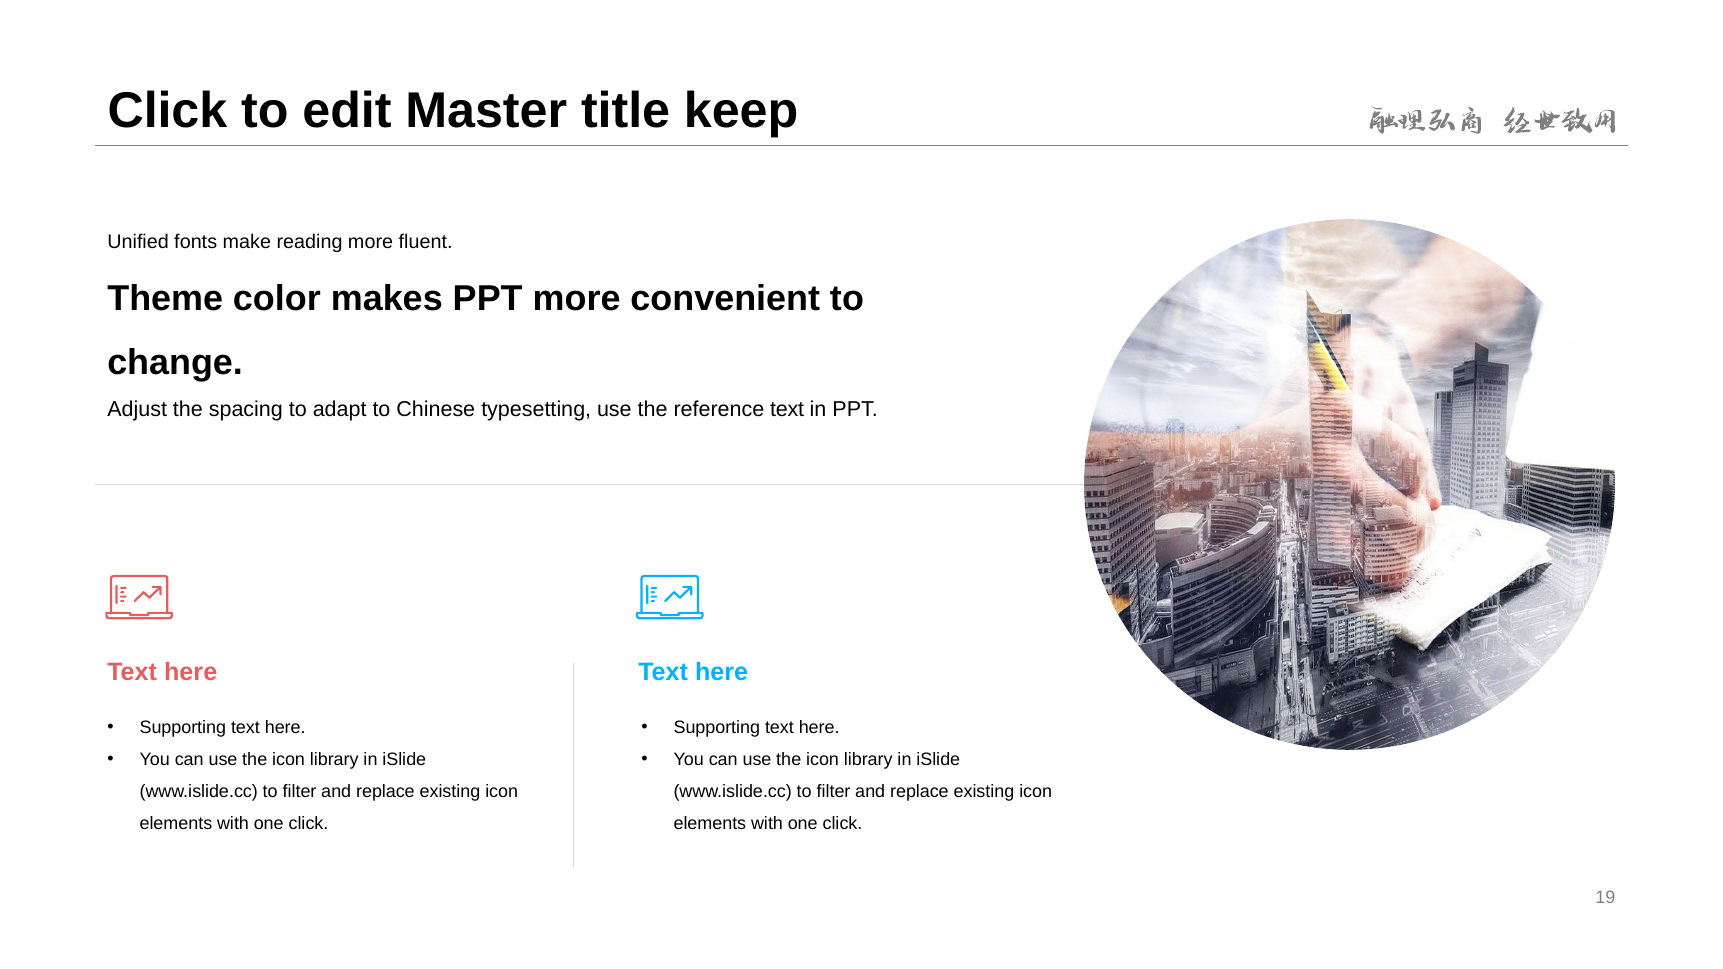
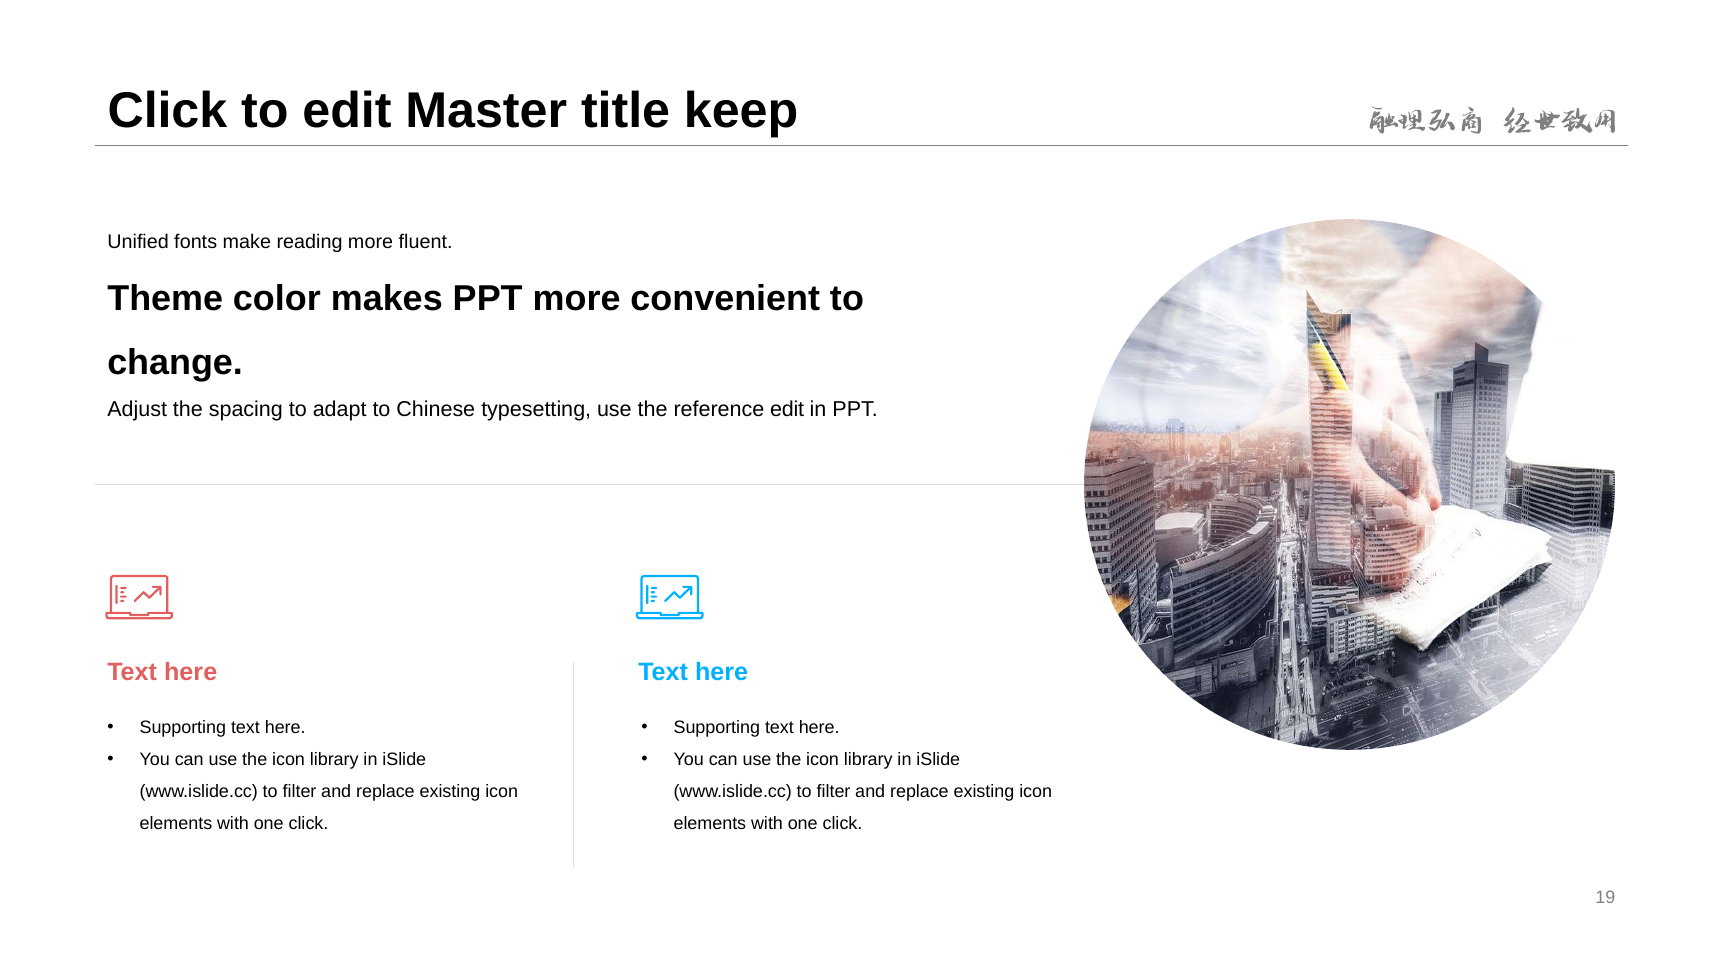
reference text: text -> edit (787, 409)
